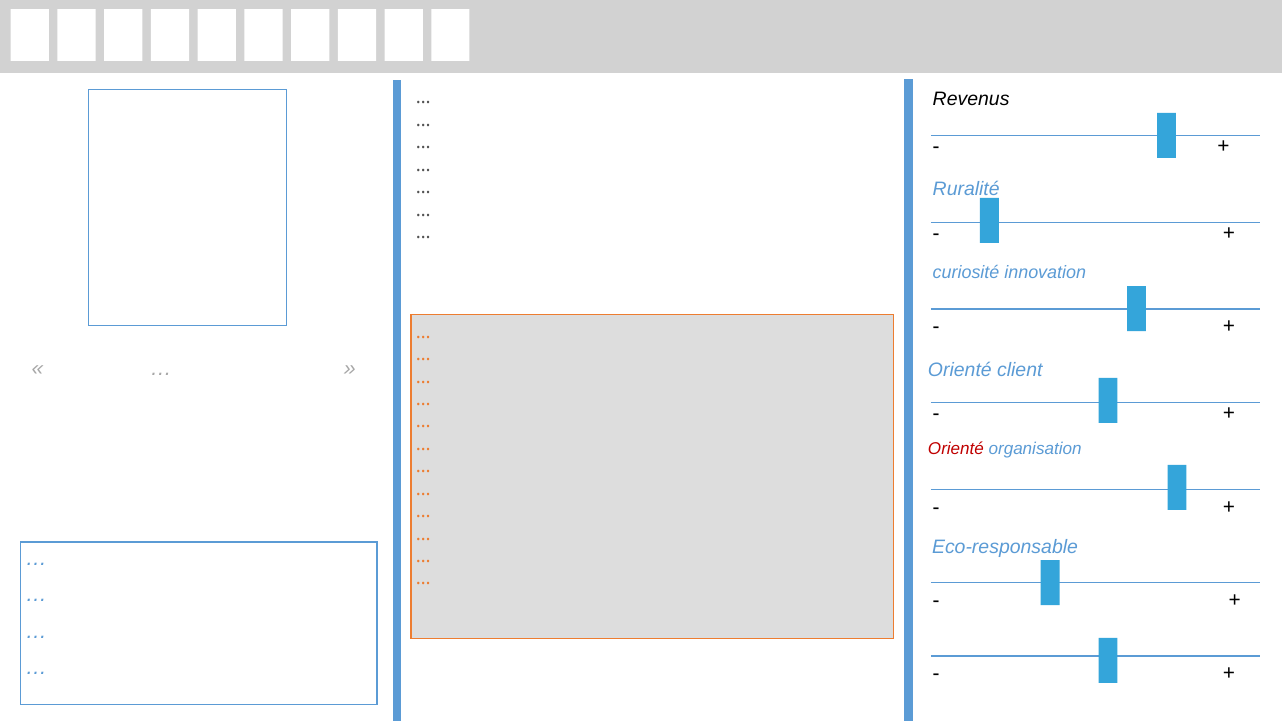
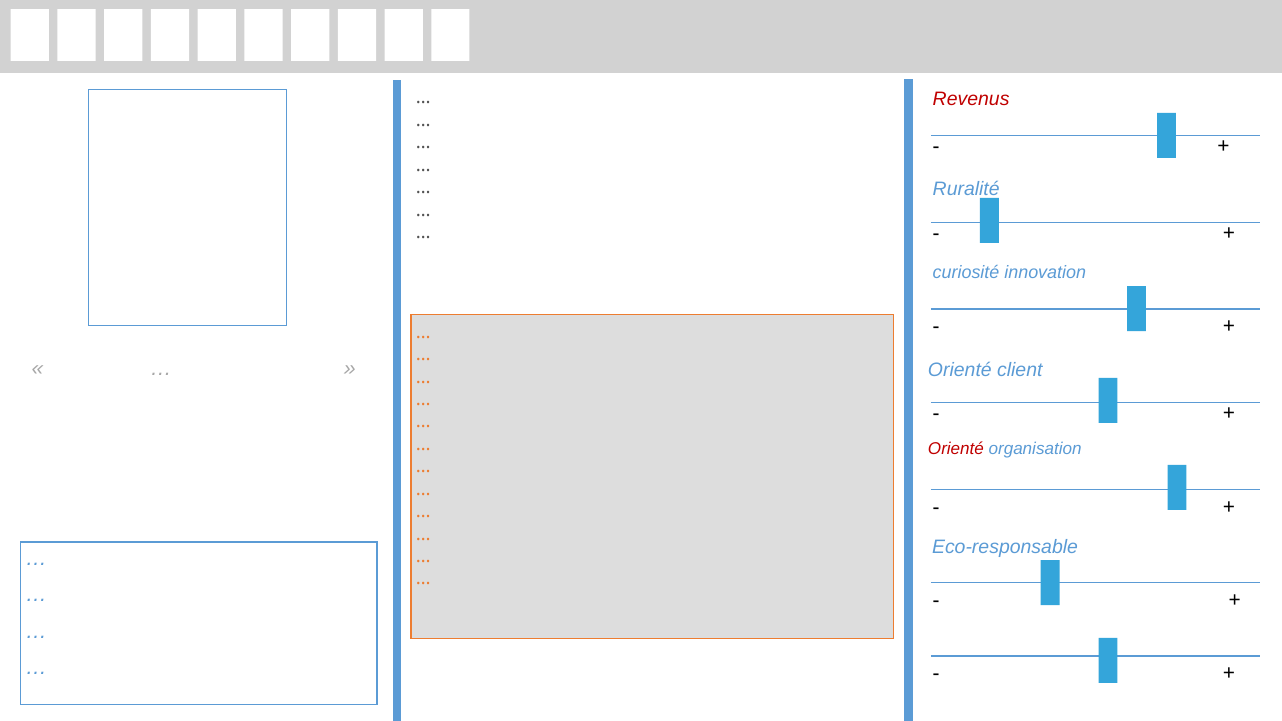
Revenus colour: black -> red (971, 99)
